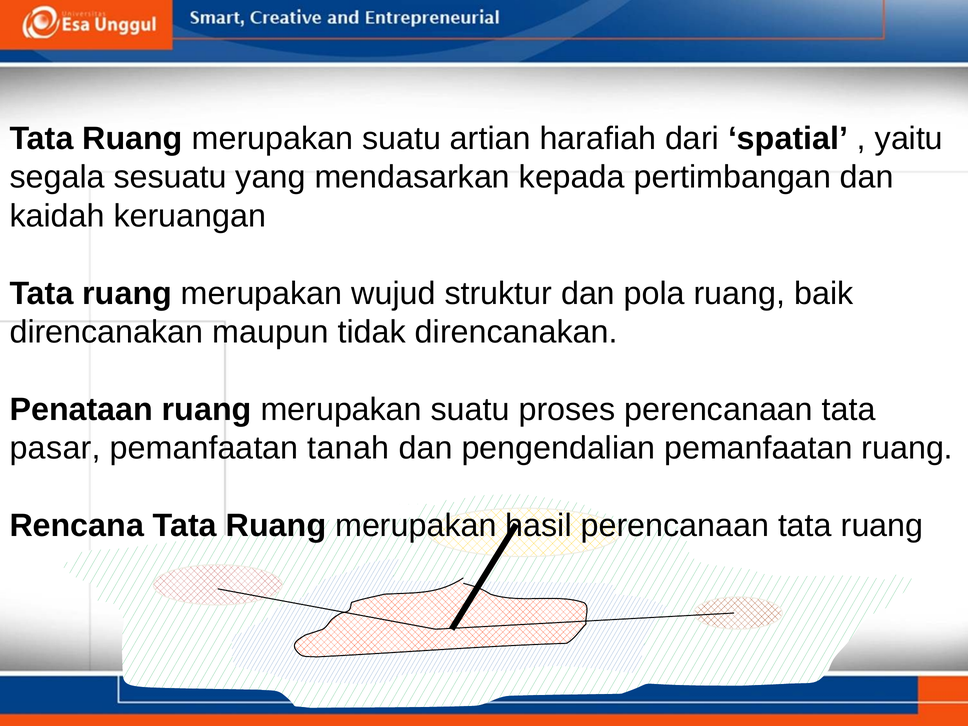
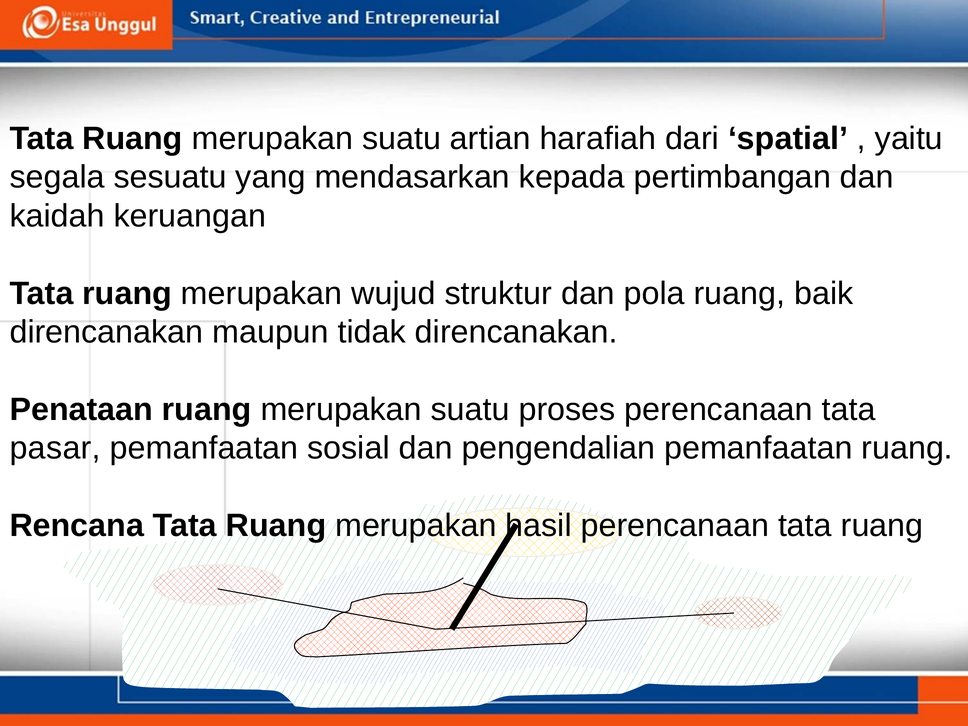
tanah: tanah -> sosial (348, 448)
